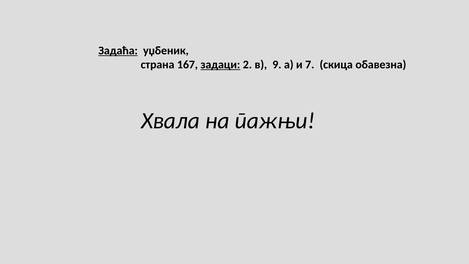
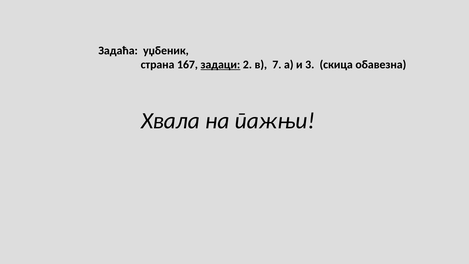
Задаћа underline: present -> none (118, 50)
9: 9 -> 7 (277, 65)
7: 7 -> 3 (310, 65)
